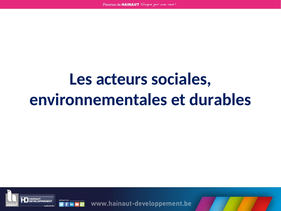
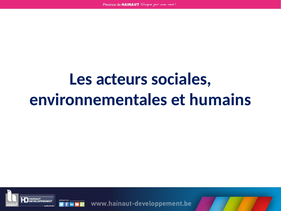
durables: durables -> humains (220, 100)
